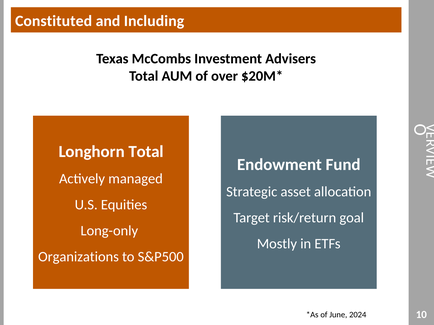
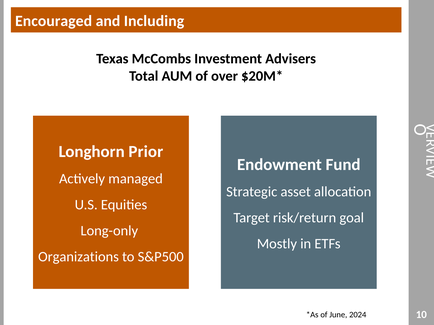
Constituted: Constituted -> Encouraged (54, 21)
Longhorn Total: Total -> Prior (146, 152)
